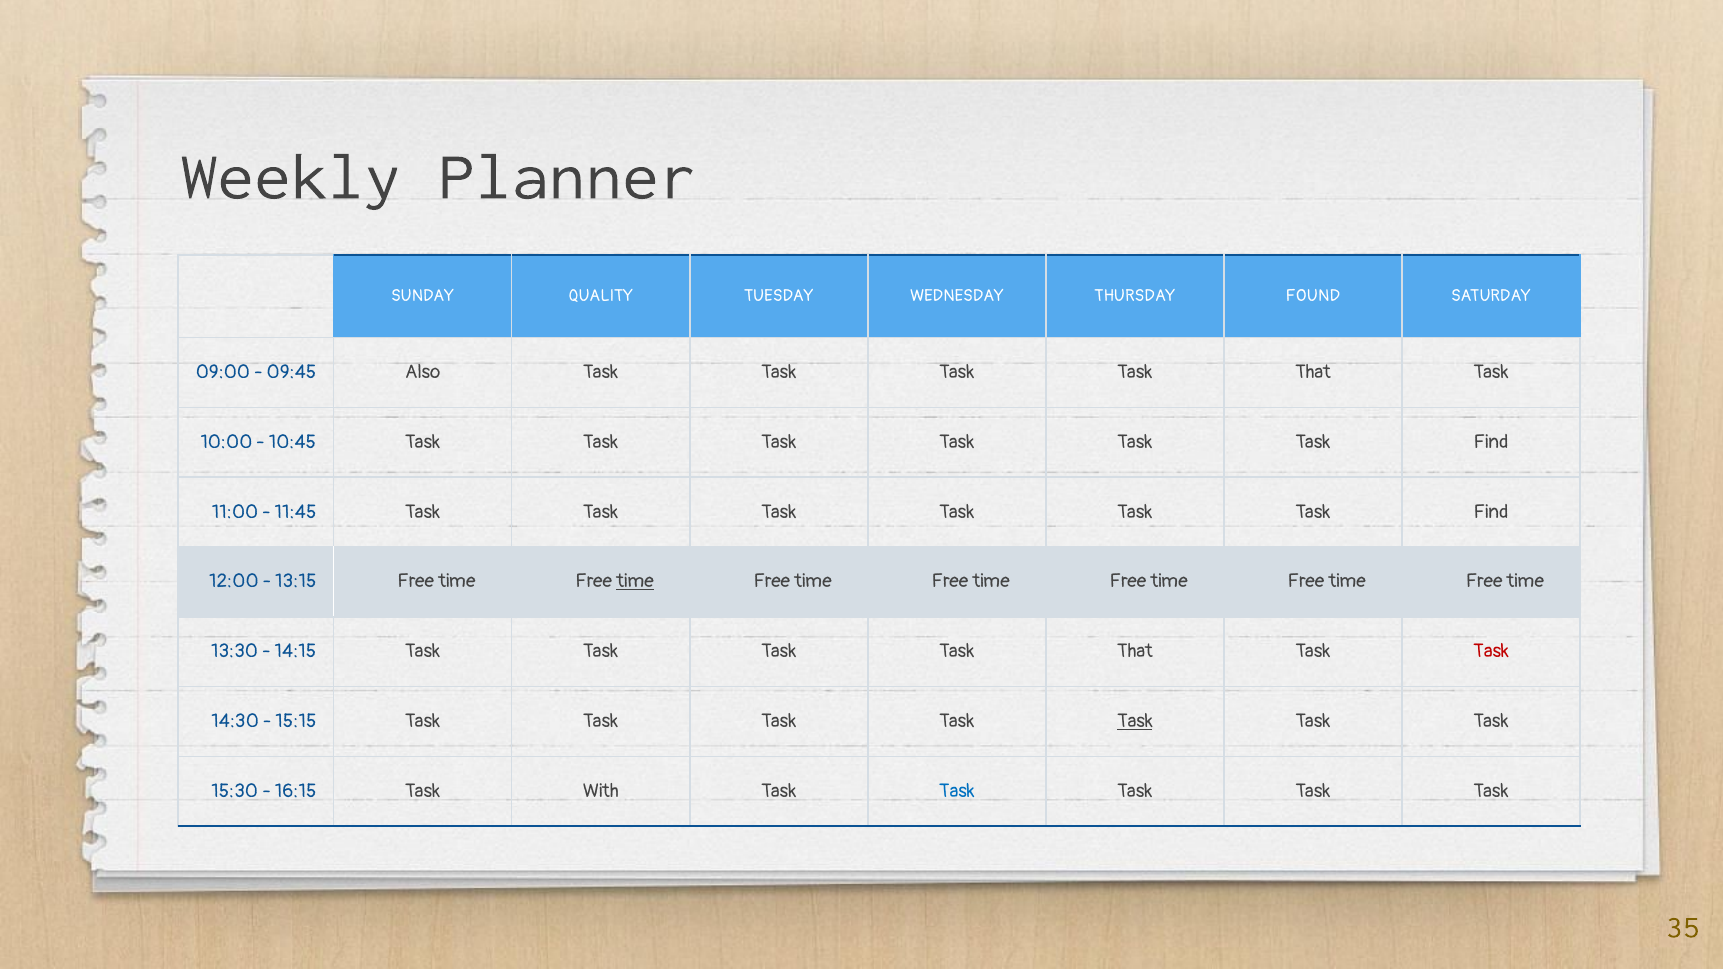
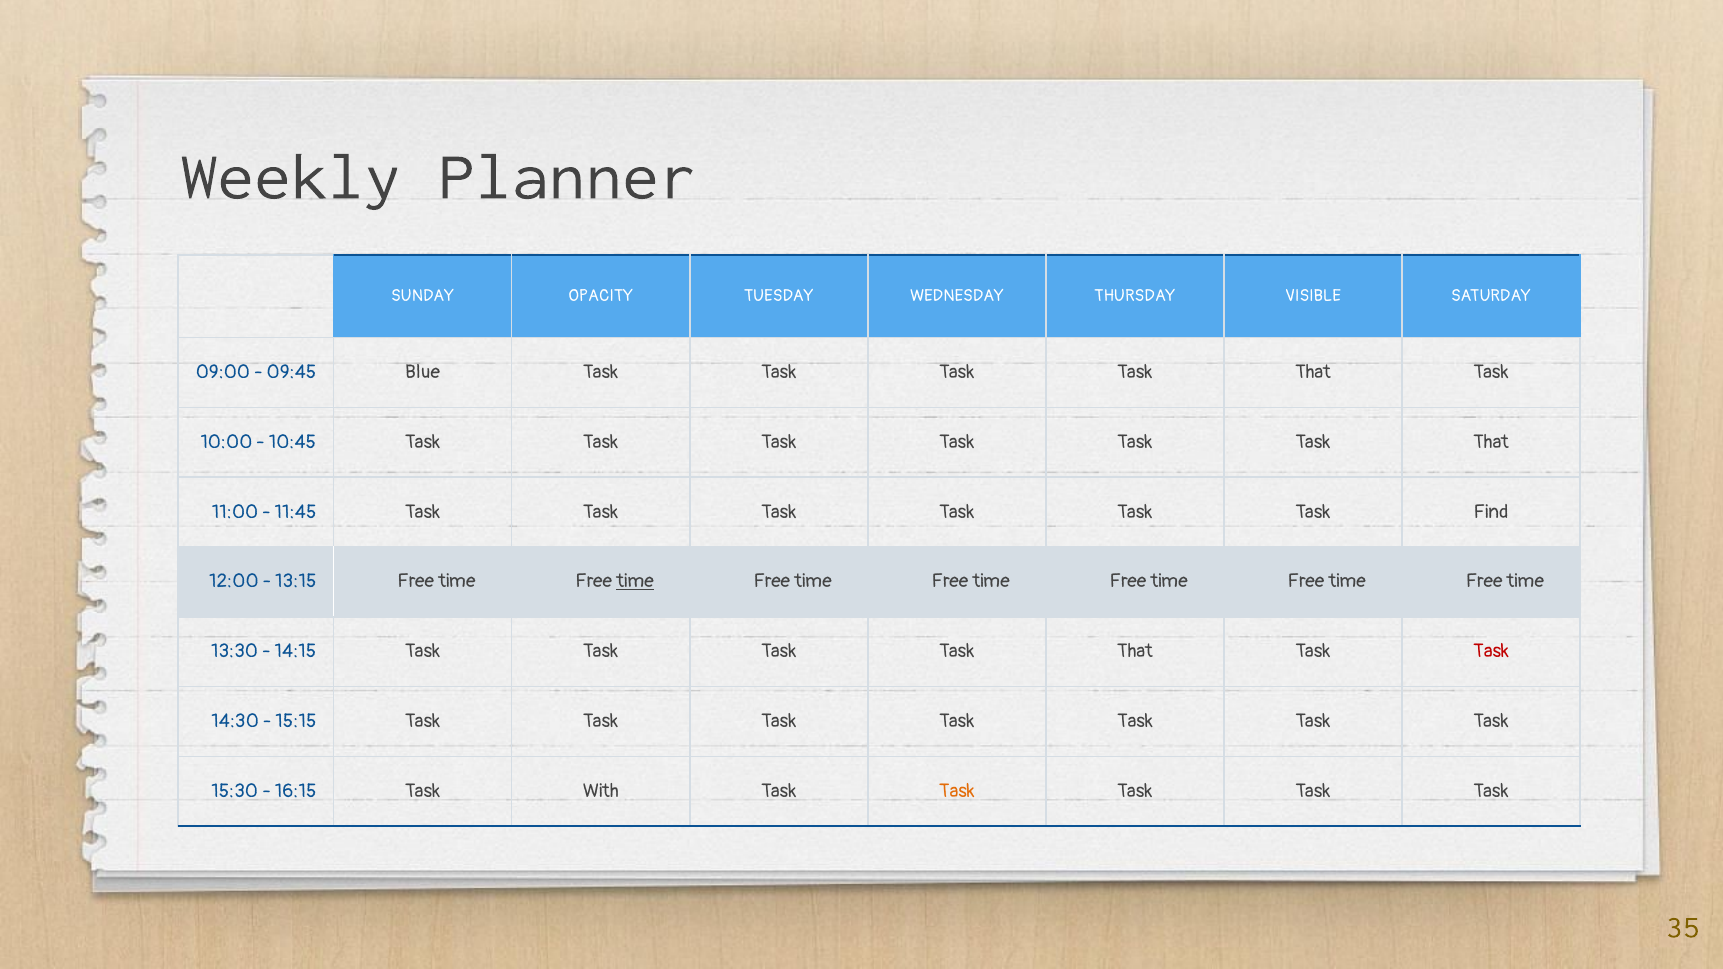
QUALITY: QUALITY -> OPACITY (601, 296)
FOUND: FOUND -> VISIBLE (1313, 296)
Also: Also -> Blue (423, 372)
Find: Find -> That (1491, 442)
Task underline: present -> none (1135, 721)
Task colour: blue -> orange (957, 791)
